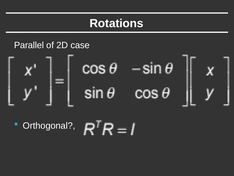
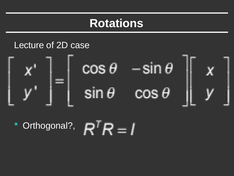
Parallel: Parallel -> Lecture (29, 45)
